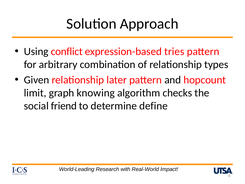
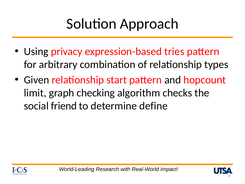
conflict: conflict -> privacy (67, 51)
later: later -> start (117, 80)
knowing: knowing -> checking (96, 93)
